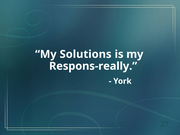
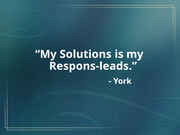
Respons-really: Respons-really -> Respons-leads (93, 66)
